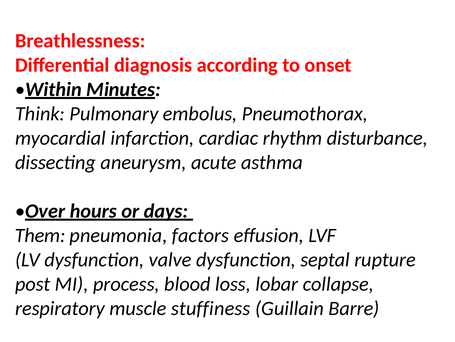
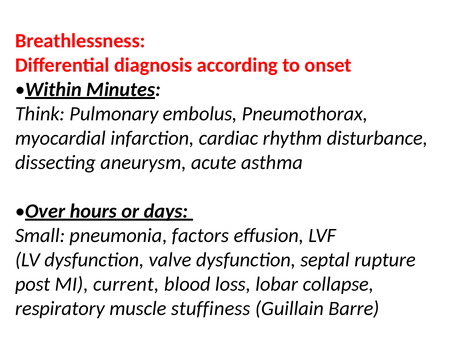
Them: Them -> Small (40, 235)
process: process -> current (126, 283)
